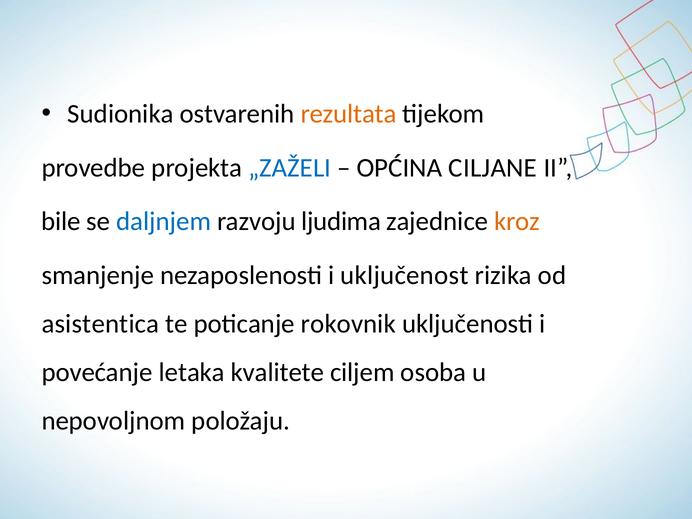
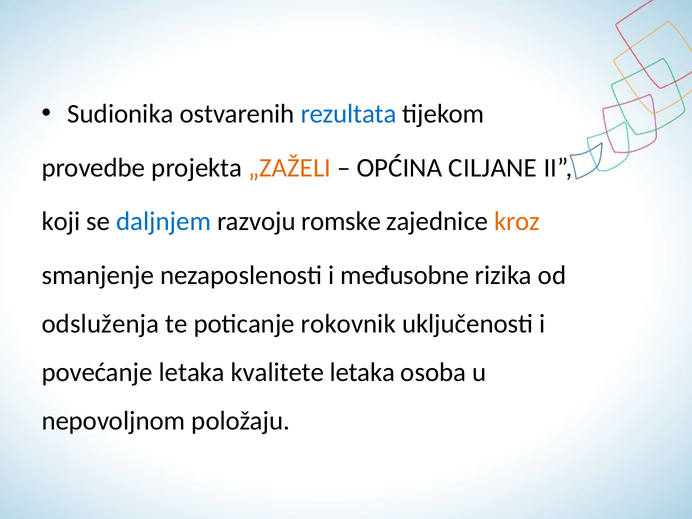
rezultata colour: orange -> blue (349, 114)
„ZAŽELI colour: blue -> orange (290, 168)
bile: bile -> koji (61, 221)
ljudima: ljudima -> romske (341, 221)
uključenost: uključenost -> međusobne (405, 275)
asistentica: asistentica -> odsluženja (100, 324)
kvalitete ciljem: ciljem -> letaka (362, 372)
